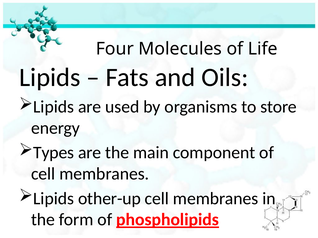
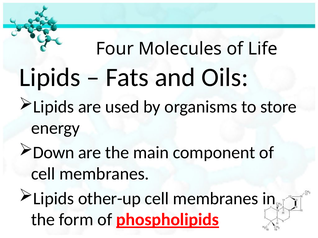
Types: Types -> Down (54, 153)
